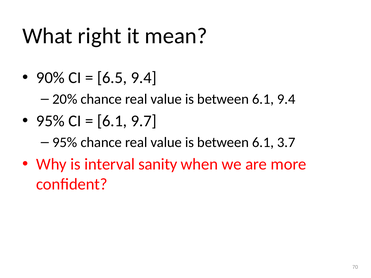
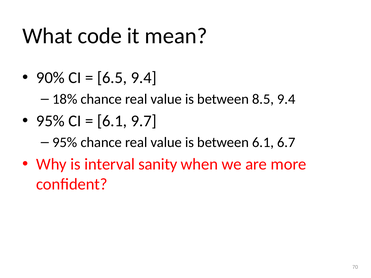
right: right -> code (100, 36)
20%: 20% -> 18% (65, 99)
6.1: 6.1 -> 8.5 (263, 99)
3.7: 3.7 -> 6.7 (286, 142)
